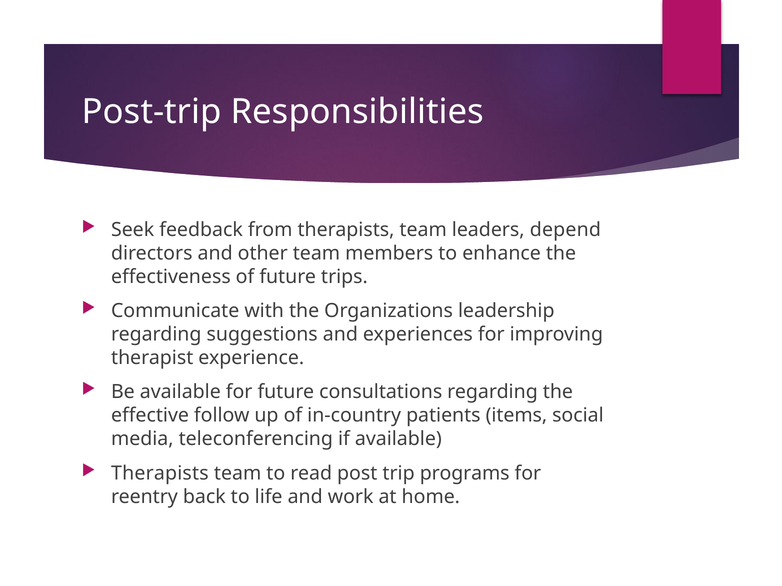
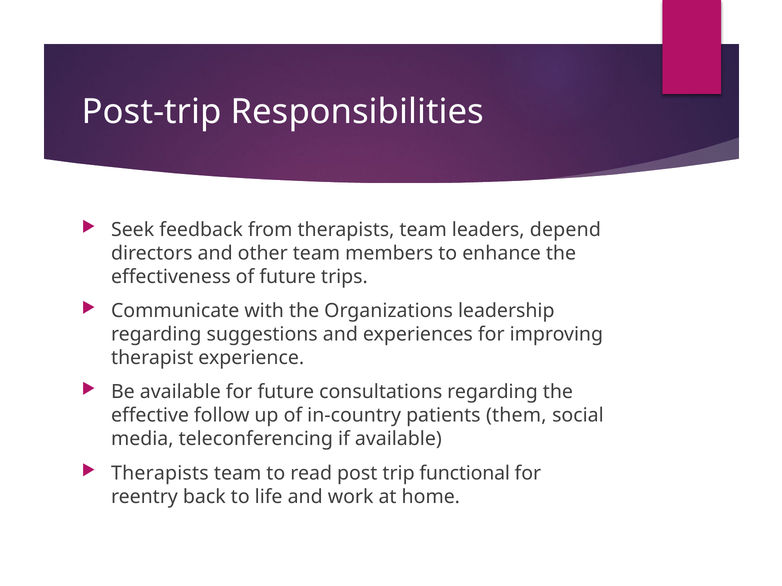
items: items -> them (516, 416)
programs: programs -> functional (465, 474)
